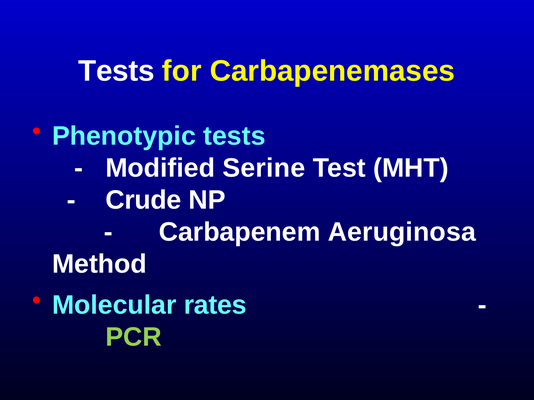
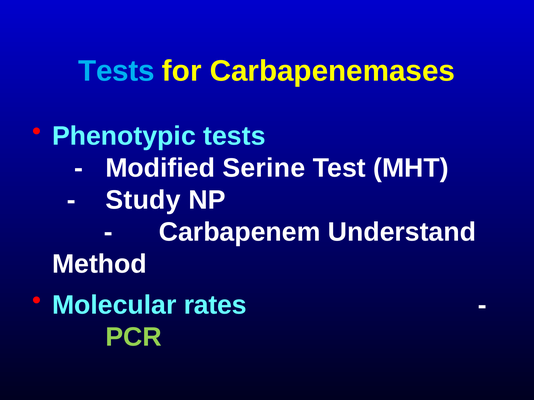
Tests colour: white -> light blue (116, 71)
Crude: Crude -> Study (143, 200)
Aeruginosa: Aeruginosa -> Understand (402, 232)
